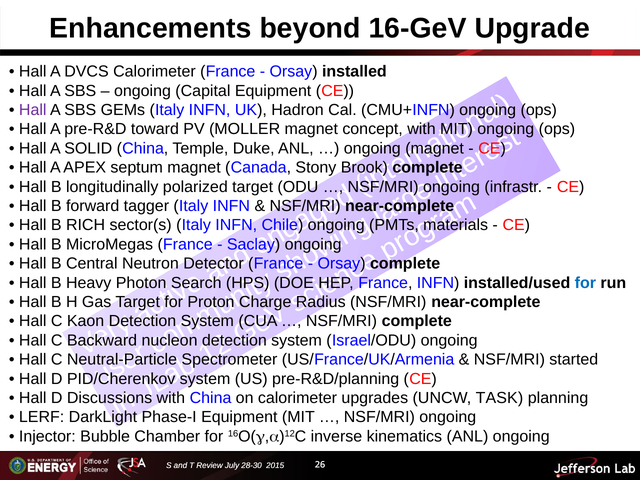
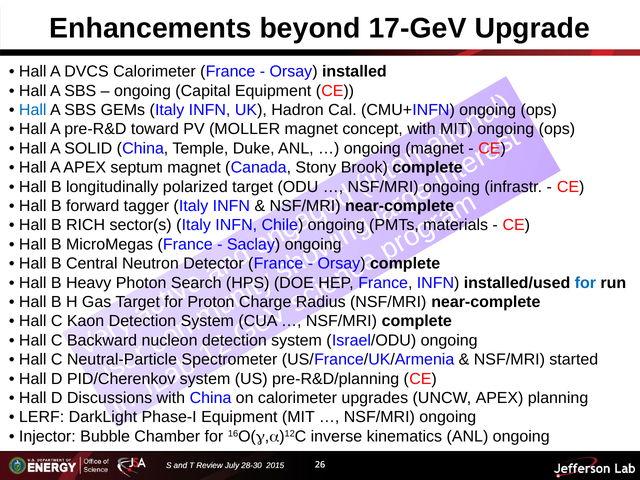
16-GeV: 16-GeV -> 17-GeV (418, 28)
Hall colour: purple -> blue (33, 110)
UNCW TASK: TASK -> APEX (500, 398)
